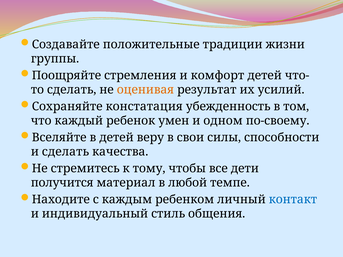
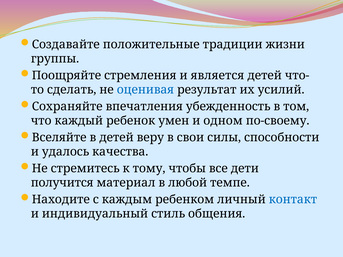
комфорт: комфорт -> является (217, 76)
оценивая colour: orange -> blue (145, 90)
констатация: констатация -> впечатления (144, 107)
и сделать: сделать -> удалось (66, 152)
